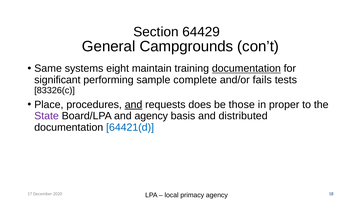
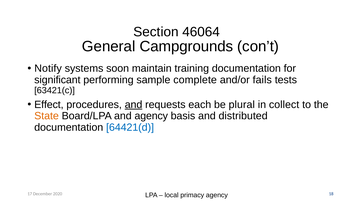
64429: 64429 -> 46064 (201, 32)
Same: Same -> Notify (48, 68)
eight: eight -> soon (118, 68)
documentation underline: present -> none (246, 68)
83326(c: 83326(c -> 63421(c (55, 90)
Place: Place -> Effect (49, 105)
does: does -> each (200, 105)
those: those -> plural (242, 105)
proper: proper -> collect (284, 105)
State colour: purple -> orange (47, 116)
